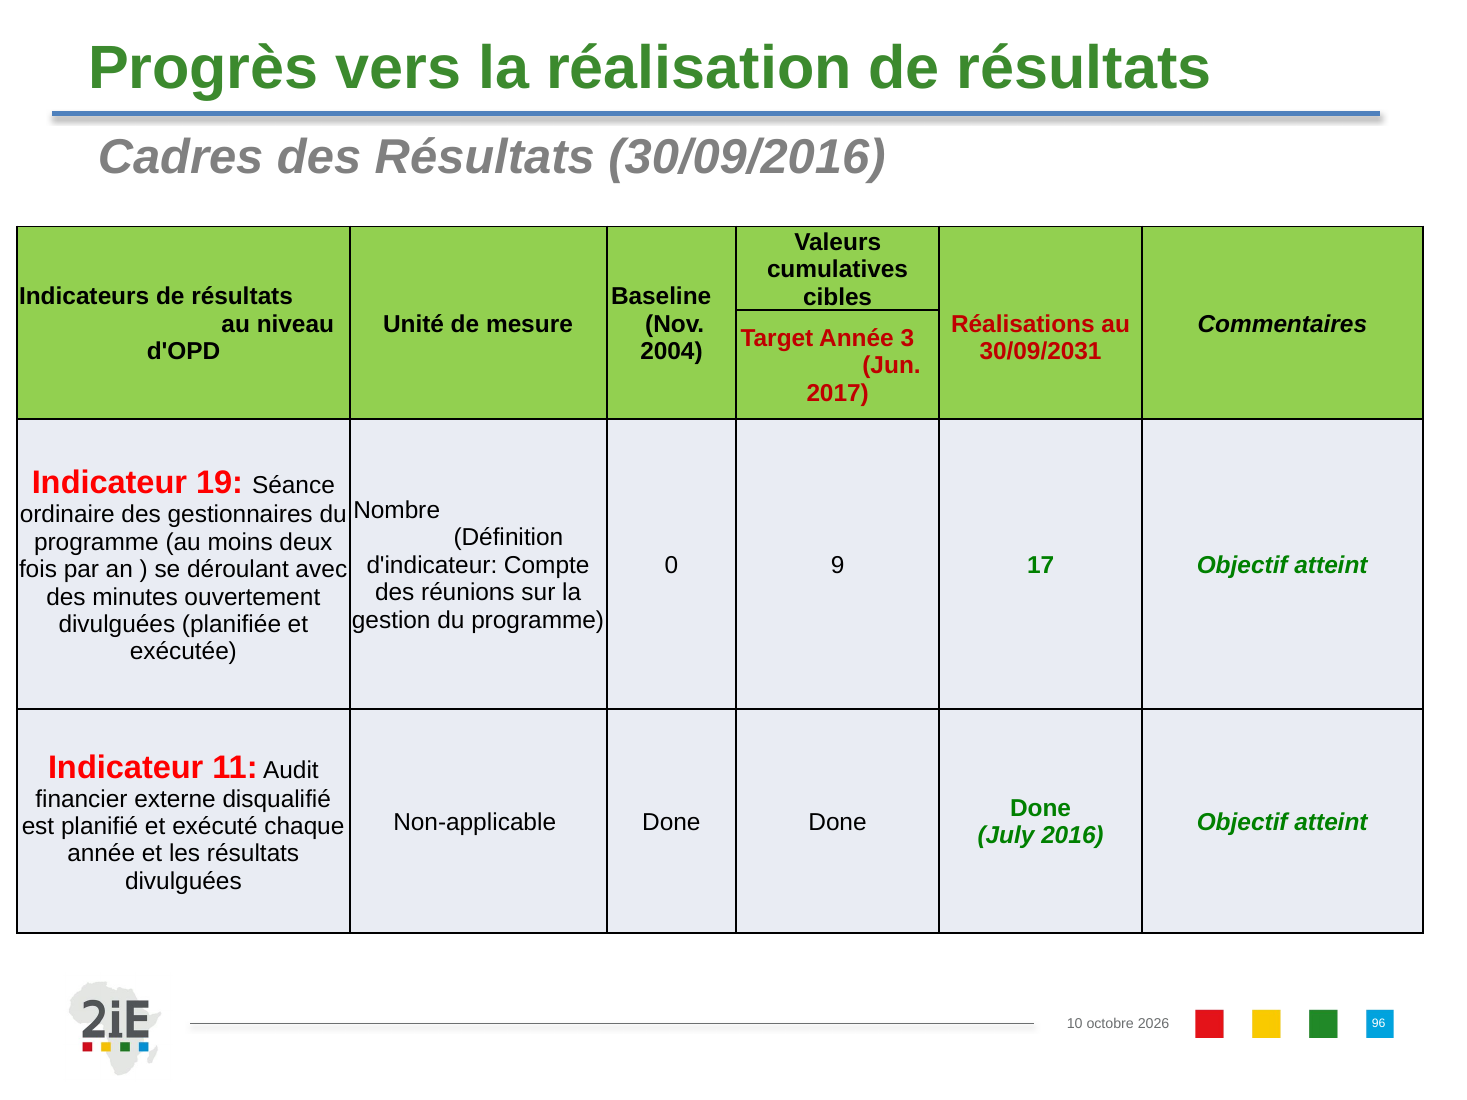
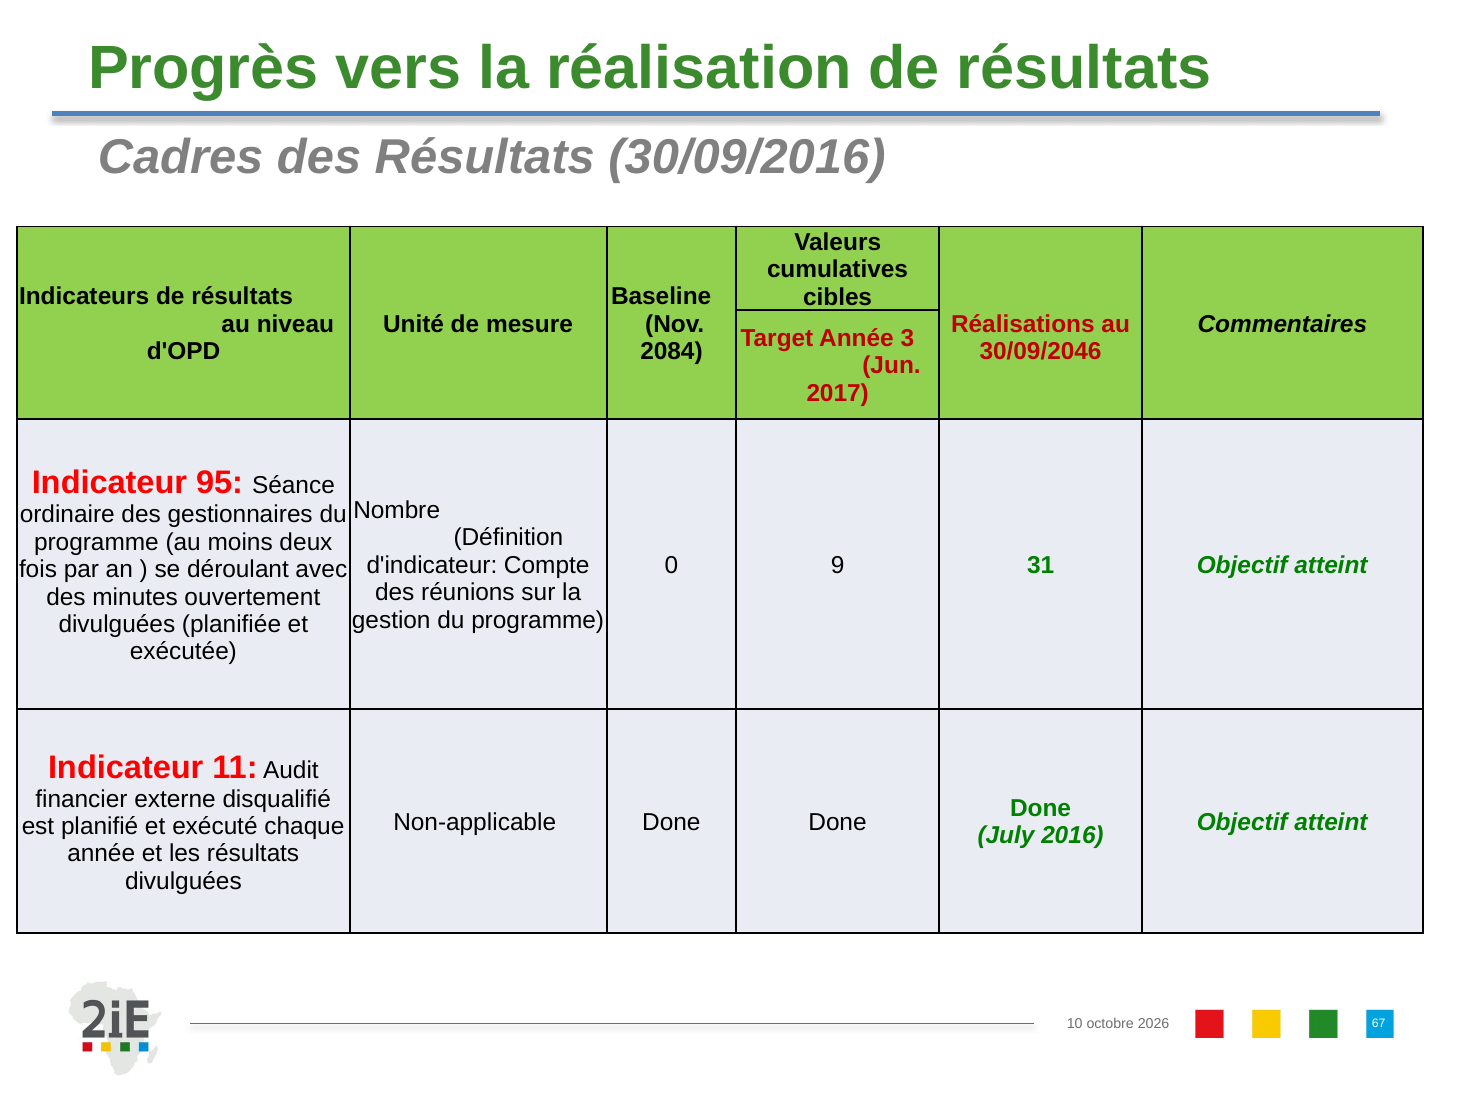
2004: 2004 -> 2084 (671, 351)
30/09/2031: 30/09/2031 -> 30/09/2046 (1041, 351)
19: 19 -> 95 (220, 483)
17: 17 -> 31 (1041, 565)
96: 96 -> 67 (1379, 1024)
